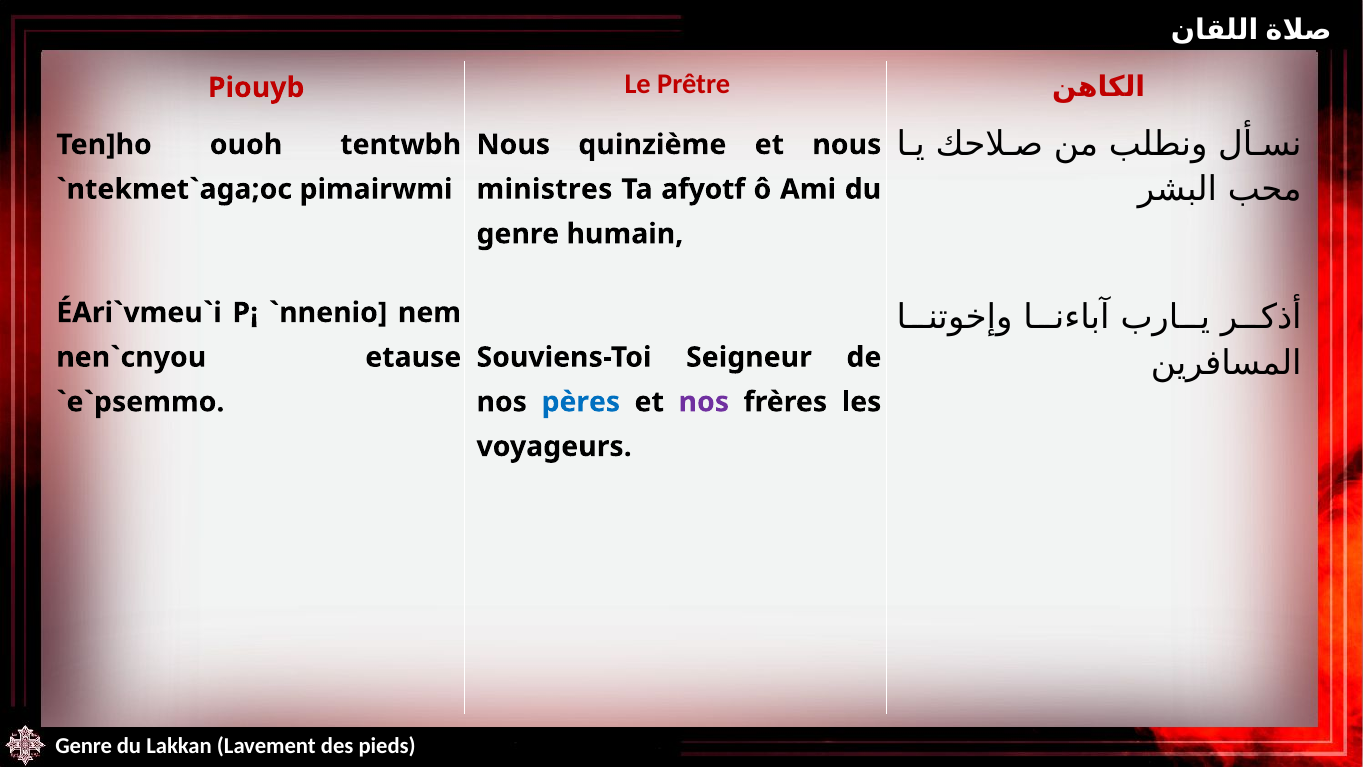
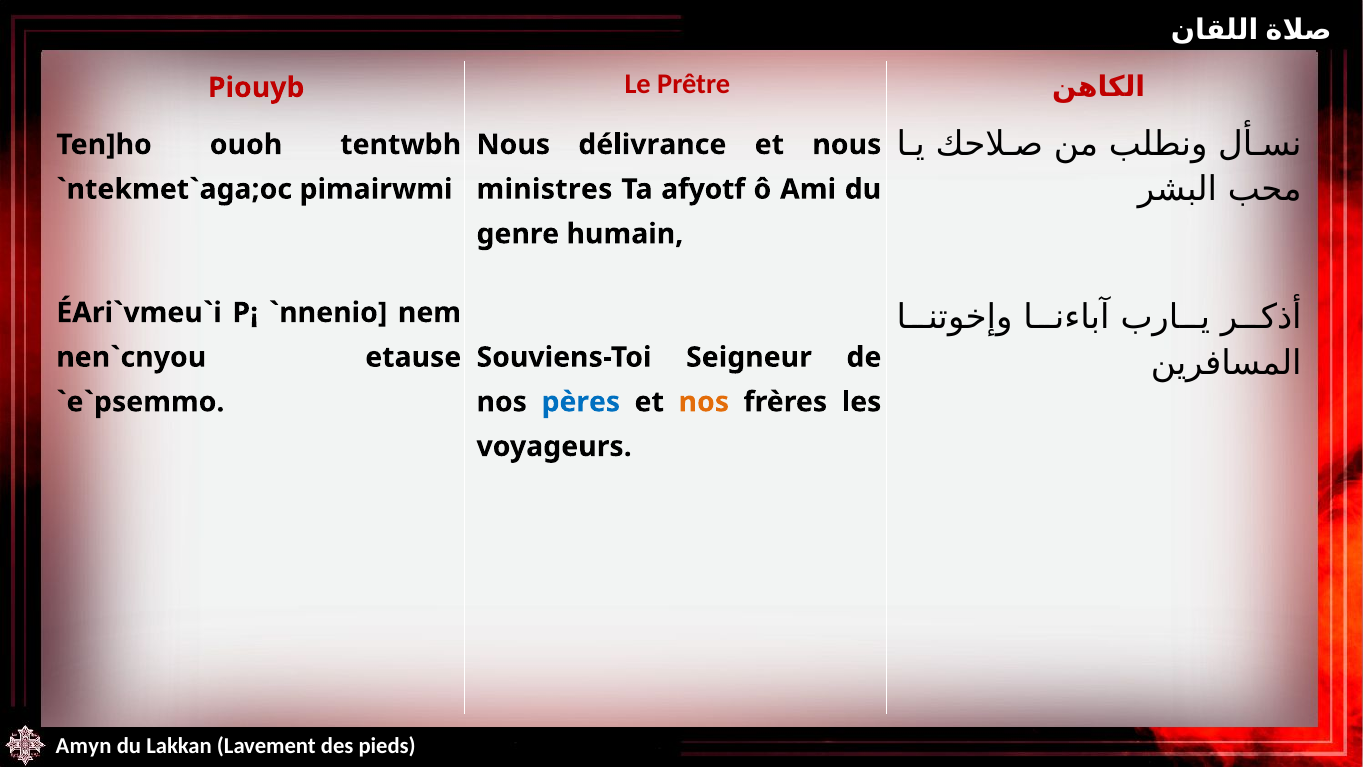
quinzième: quinzième -> délivrance (652, 145)
nos colour: purple -> orange (704, 402)
Genre: Genre -> Amyn (84, 746)
